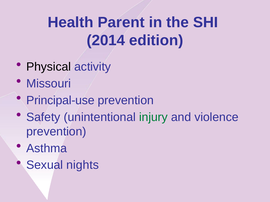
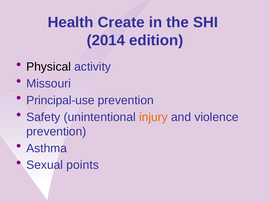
Parent: Parent -> Create (121, 22)
injury colour: green -> orange (153, 117)
nights: nights -> points (83, 165)
